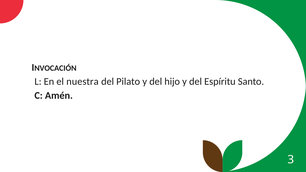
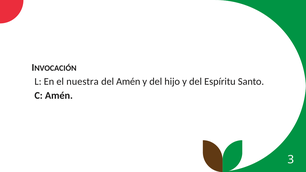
del Pilato: Pilato -> Amén (128, 82)
